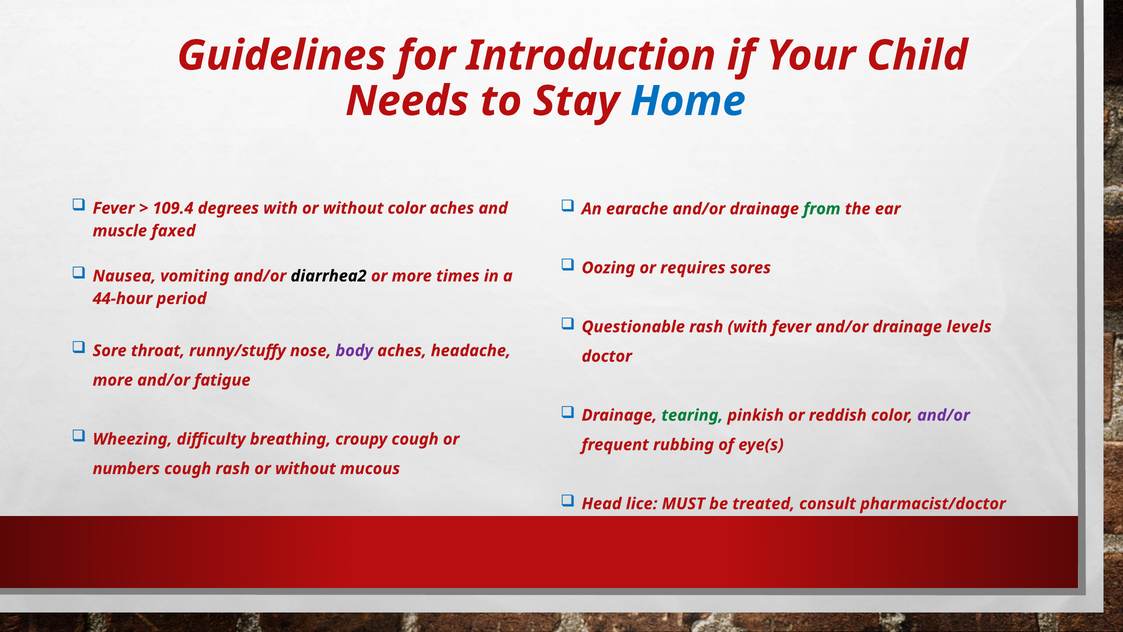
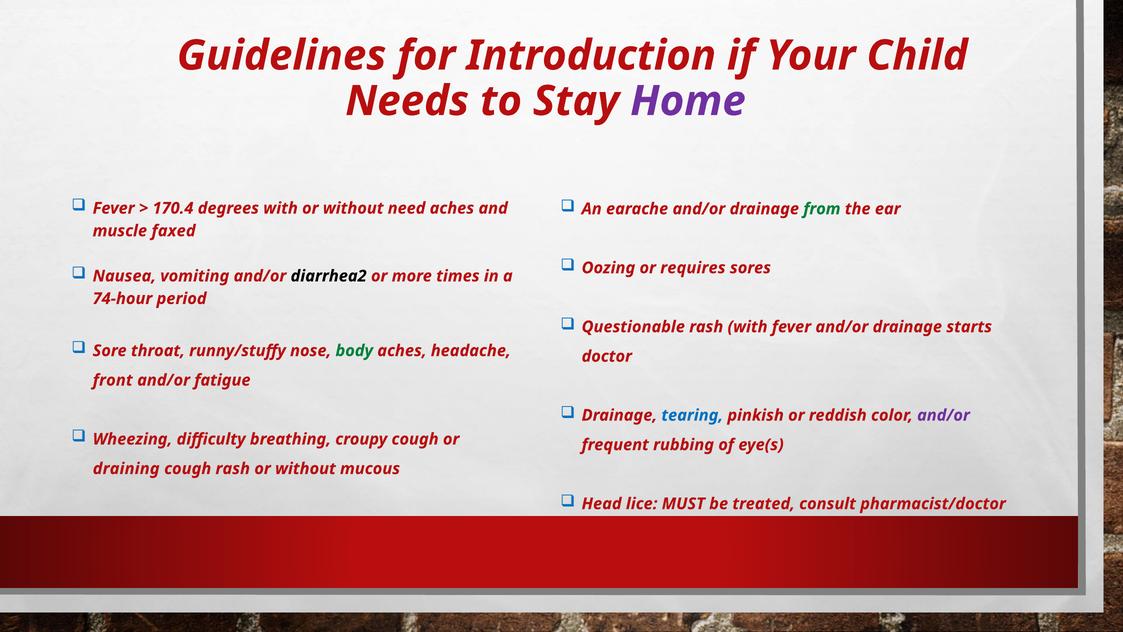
Home colour: blue -> purple (688, 101)
109.4: 109.4 -> 170.4 (173, 208)
without color: color -> need (407, 208)
44-hour: 44-hour -> 74-hour (122, 298)
levels: levels -> starts (969, 327)
body colour: purple -> green (354, 351)
more: more -> front (113, 380)
tearing colour: green -> blue (692, 415)
numbers: numbers -> draining (126, 468)
